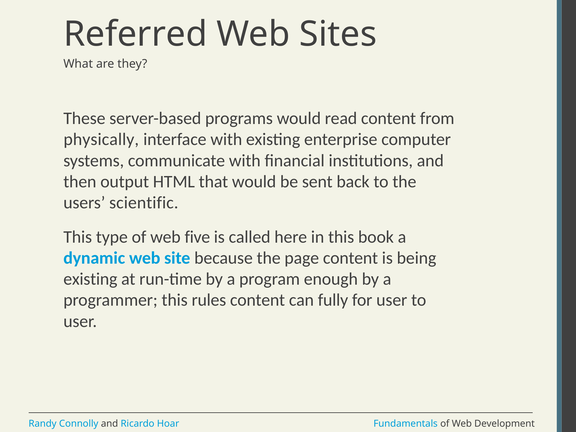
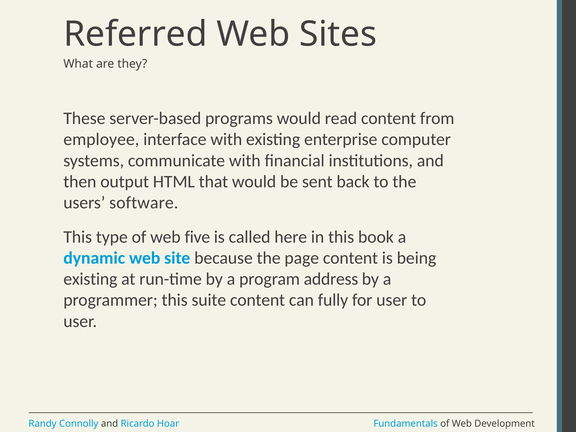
physically: physically -> employee (101, 139)
scientific: scientific -> software (144, 203)
enough: enough -> address (331, 279)
rules: rules -> suite (209, 300)
